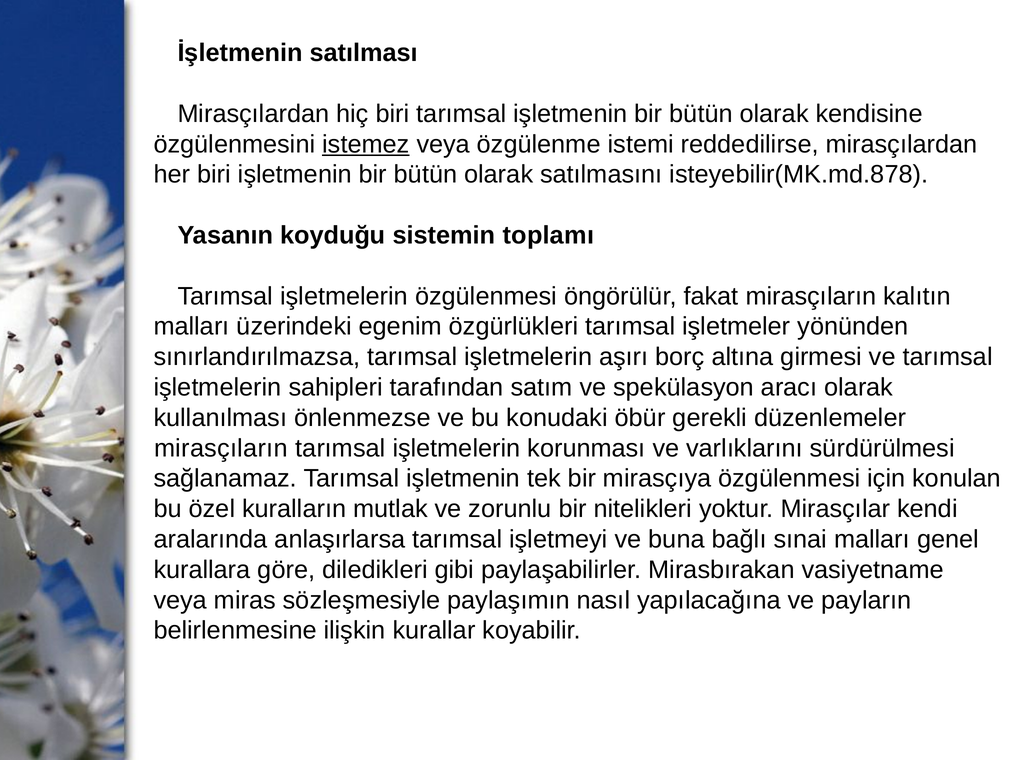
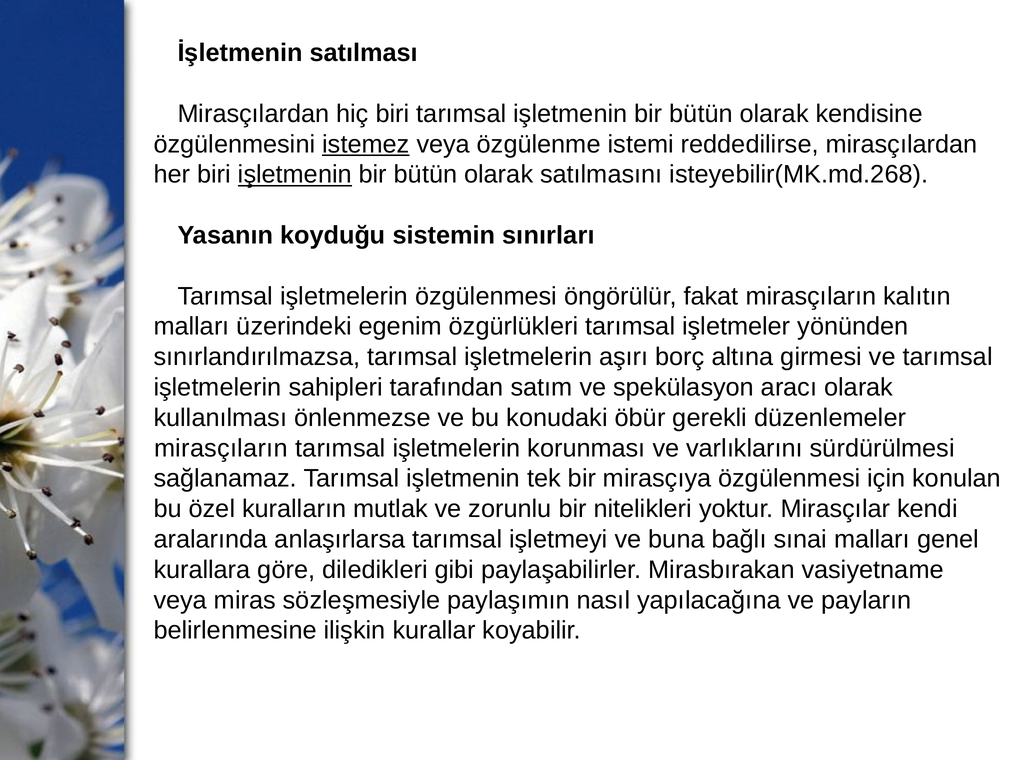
işletmenin underline: none -> present (295, 175)
isteyebilir(MK.md.878: isteyebilir(MK.md.878 -> isteyebilir(MK.md.268 (799, 175)
toplamı: toplamı -> sınırları (548, 235)
